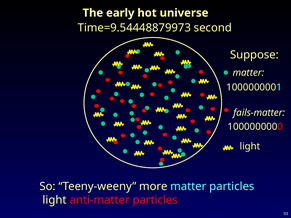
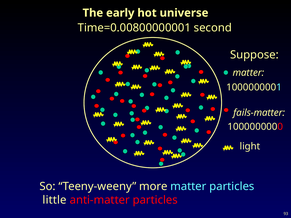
Time=9.54448879973: Time=9.54448879973 -> Time=0.00800000001 (134, 28)
light: light -> little (55, 200)
